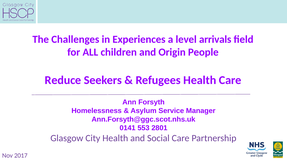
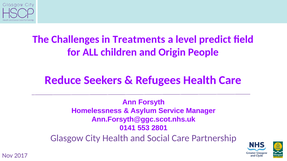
Experiences: Experiences -> Treatments (139, 39)
arrivals: arrivals -> predict (215, 39)
